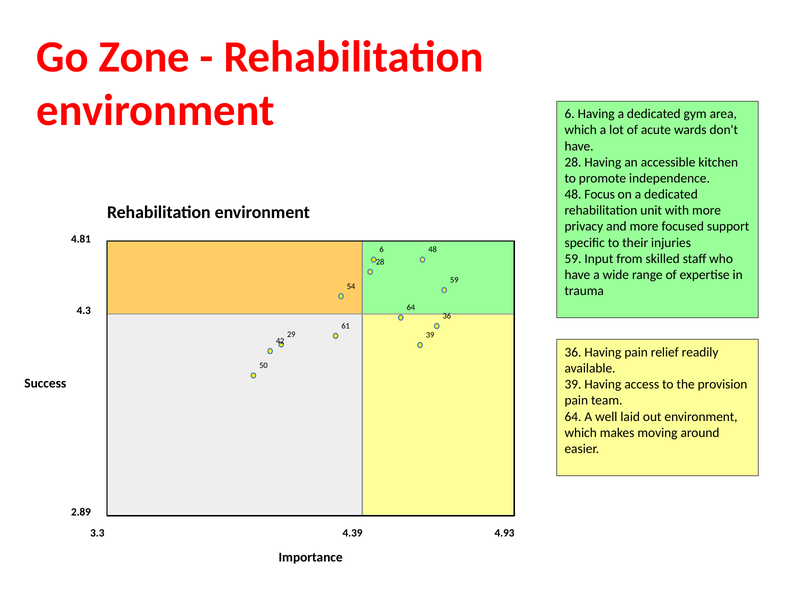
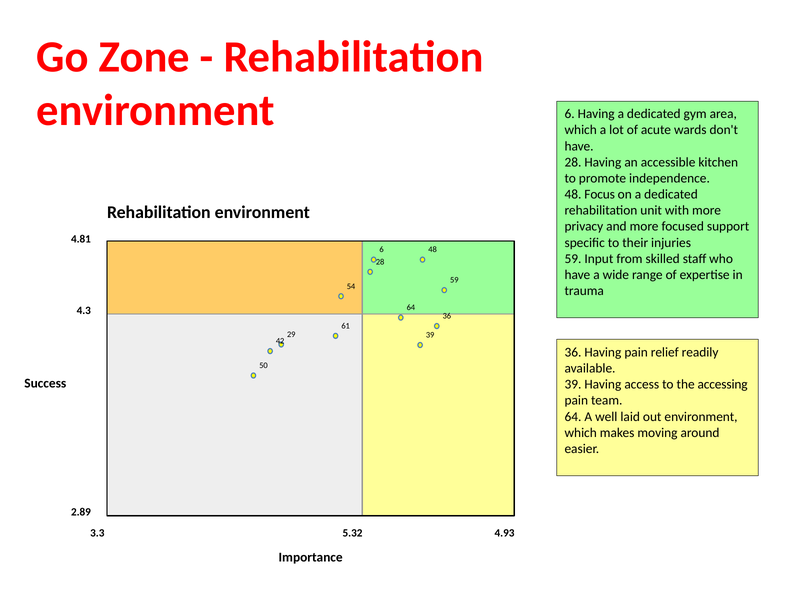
provision: provision -> accessing (723, 384)
4.39: 4.39 -> 5.32 (352, 532)
